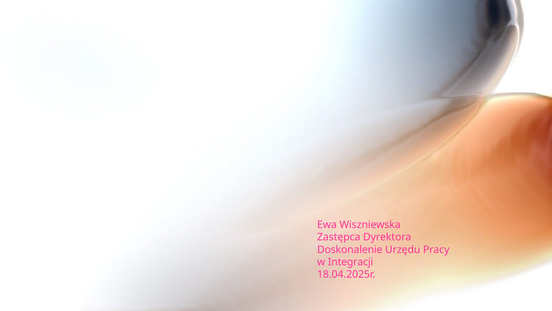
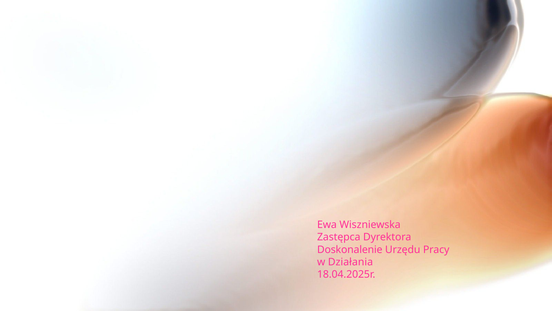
Integracji: Integracji -> Działania (350, 262)
